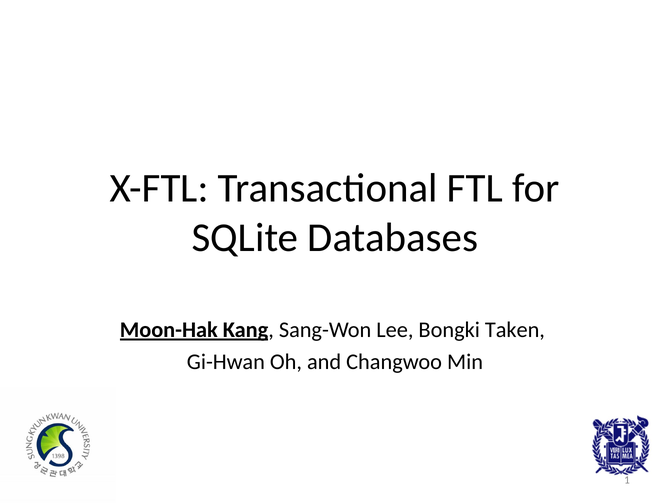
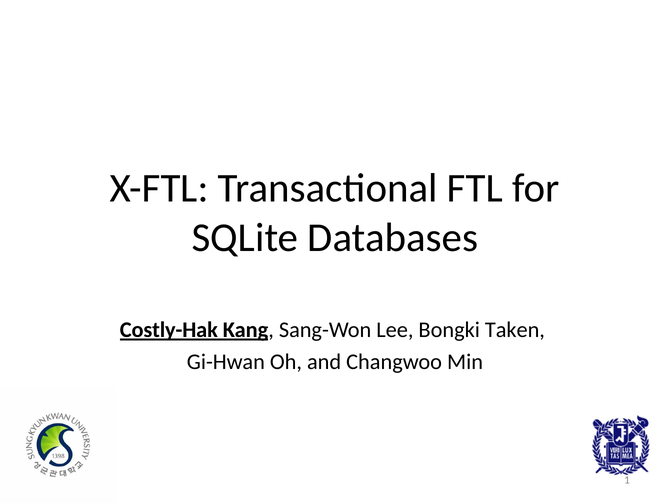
Moon-Hak: Moon-Hak -> Costly-Hak (169, 330)
